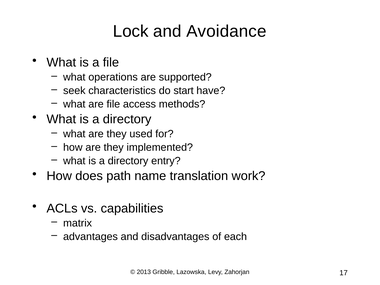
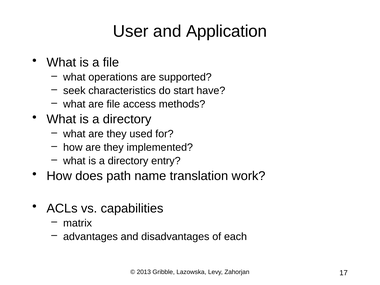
Lock: Lock -> User (131, 31)
Avoidance: Avoidance -> Application (227, 31)
